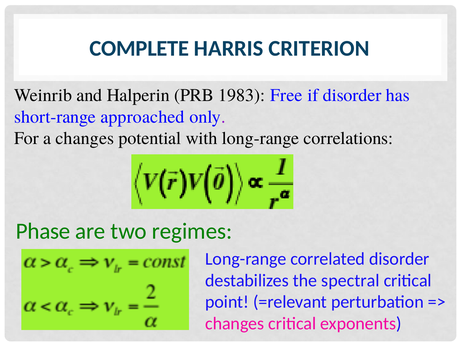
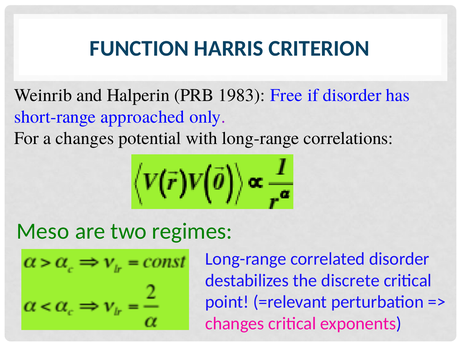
COMPLETE: COMPLETE -> FUNCTION (139, 48)
Phase: Phase -> Meso (43, 231)
spectral: spectral -> discrete (350, 280)
